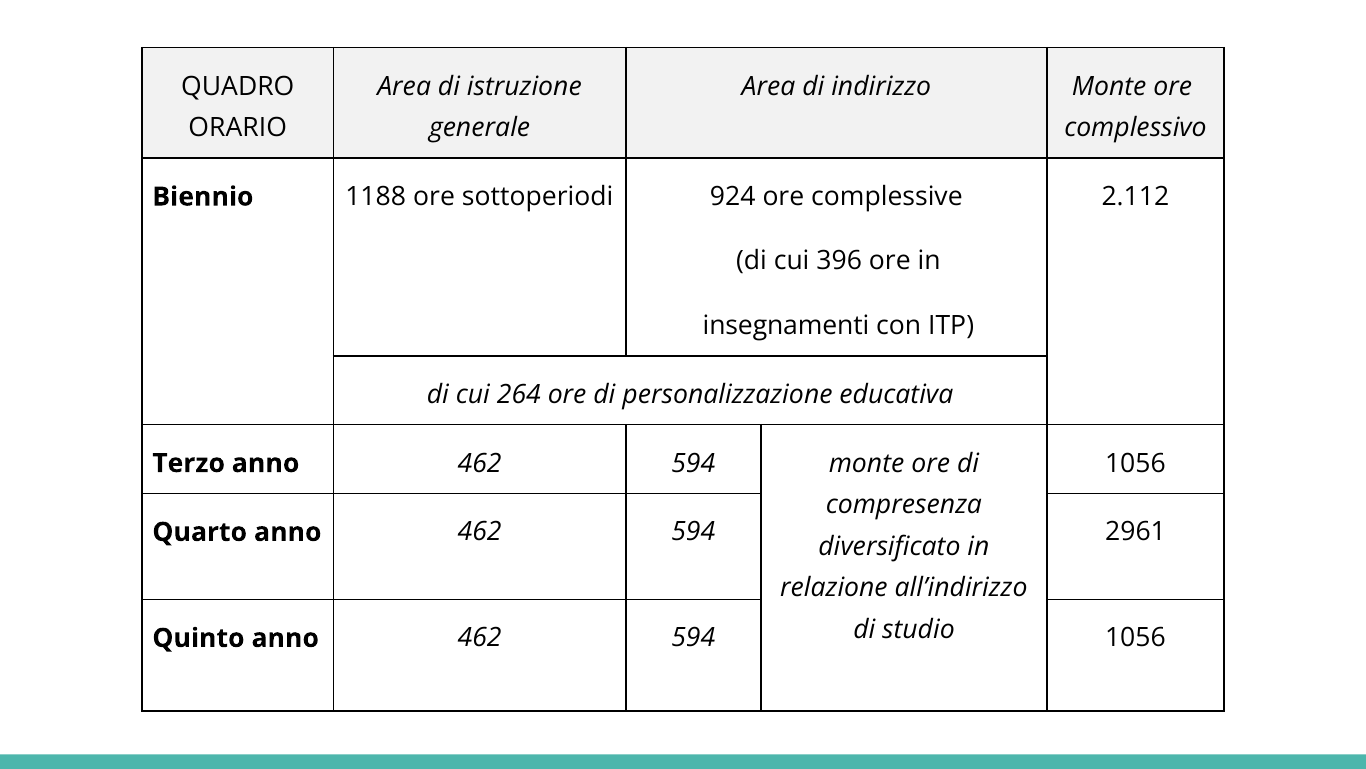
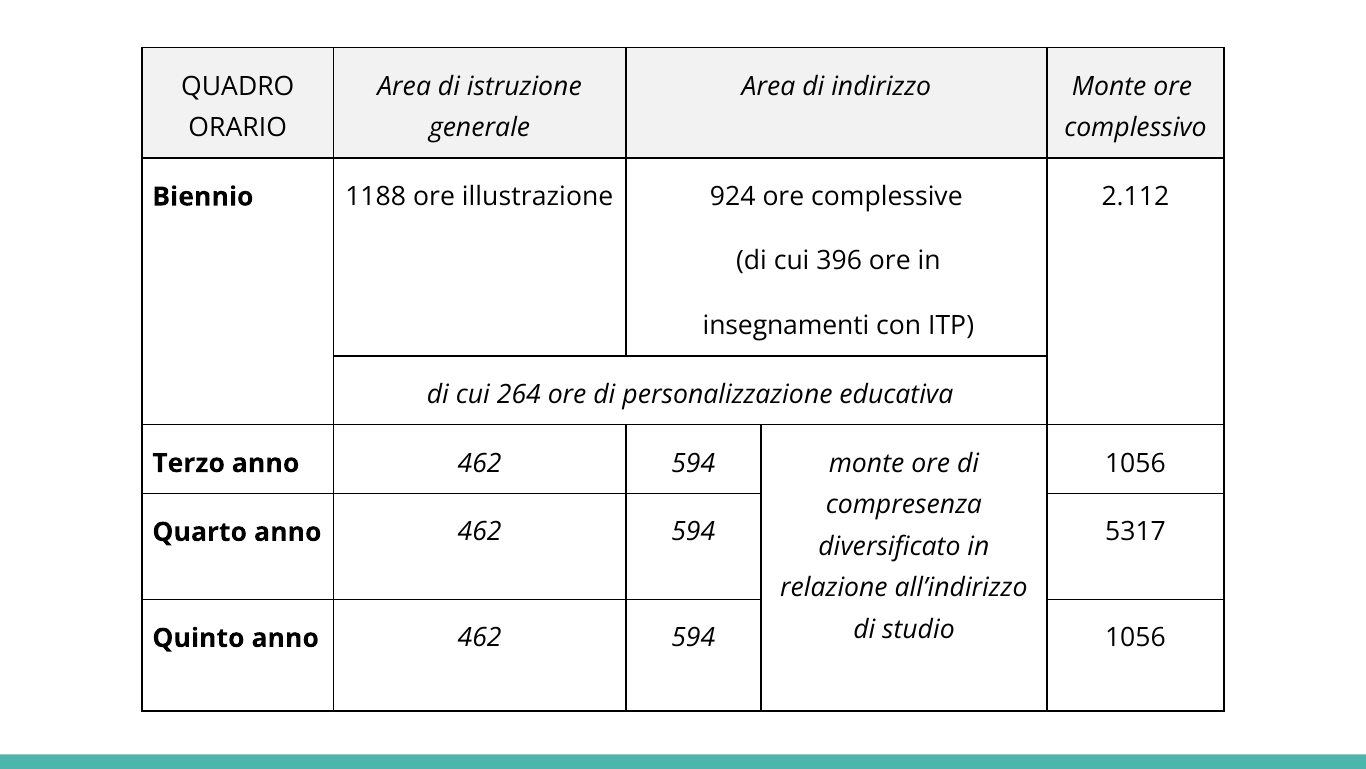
sottoperiodi: sottoperiodi -> illustrazione (538, 197)
2961: 2961 -> 5317 (1136, 532)
